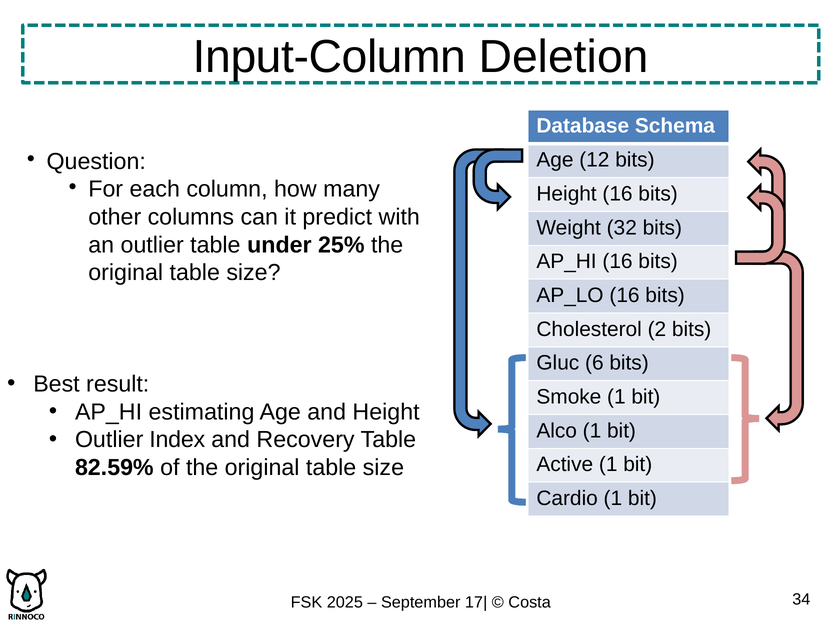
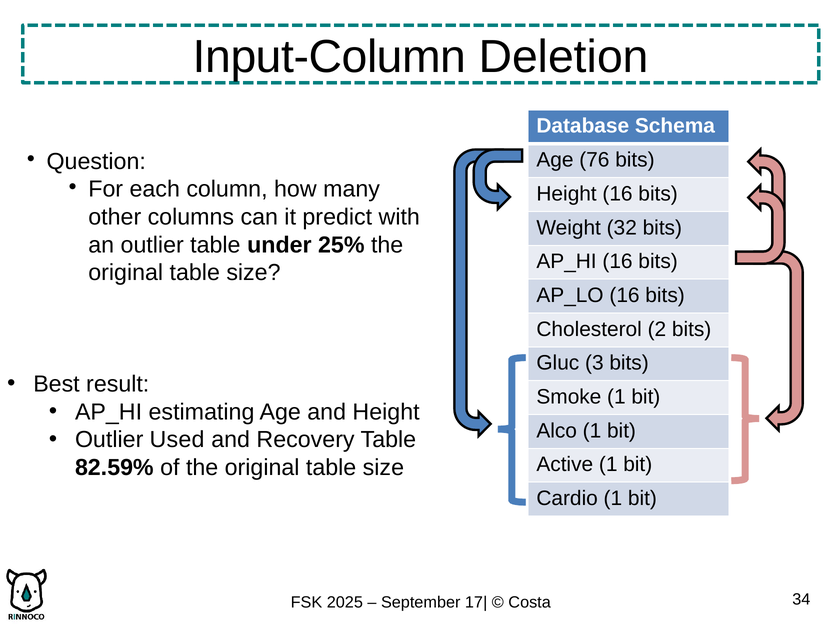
12: 12 -> 76 (594, 160)
6: 6 -> 3 (594, 363)
Index: Index -> Used (177, 440)
